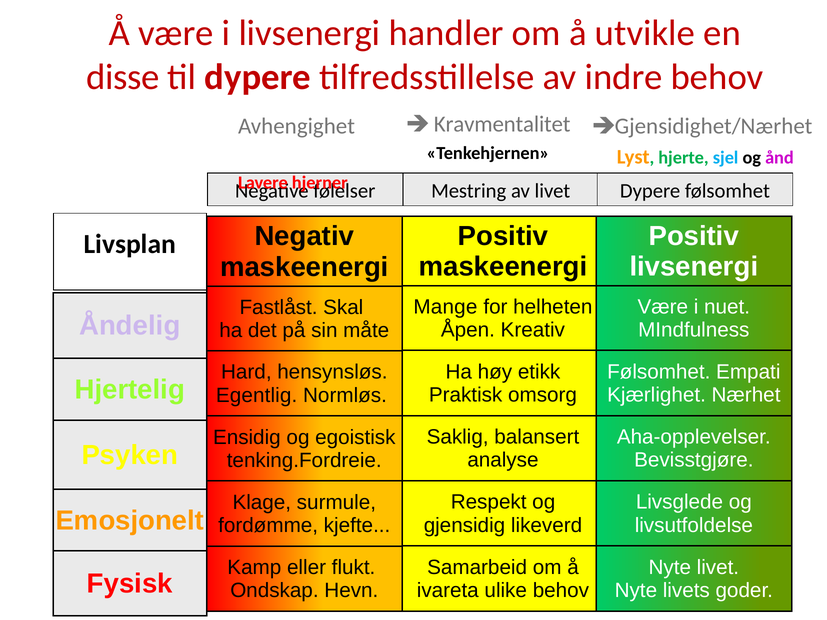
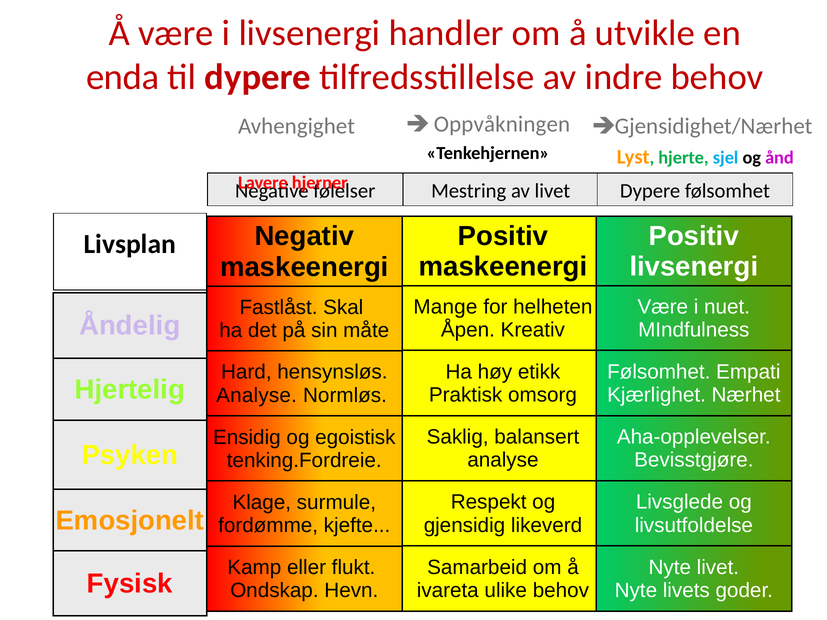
disse: disse -> enda (123, 77)
Kravmentalitet: Kravmentalitet -> Oppvåkningen (502, 124)
Egentlig: Egentlig -> Analyse (257, 395)
